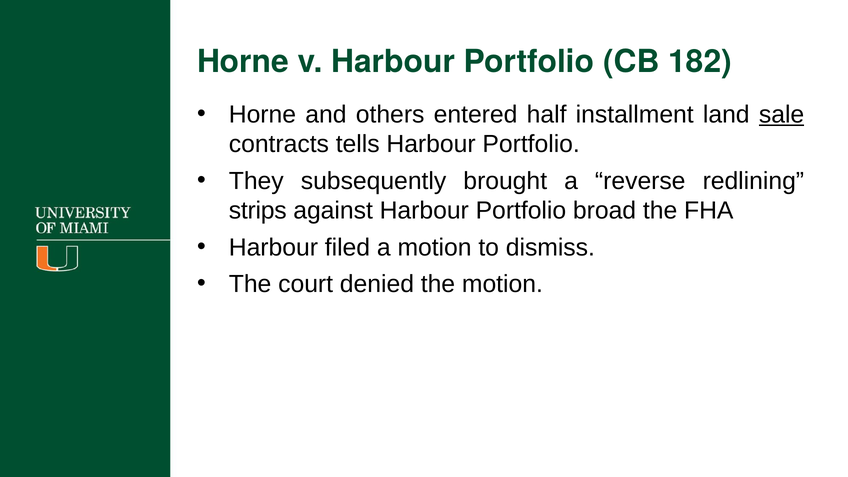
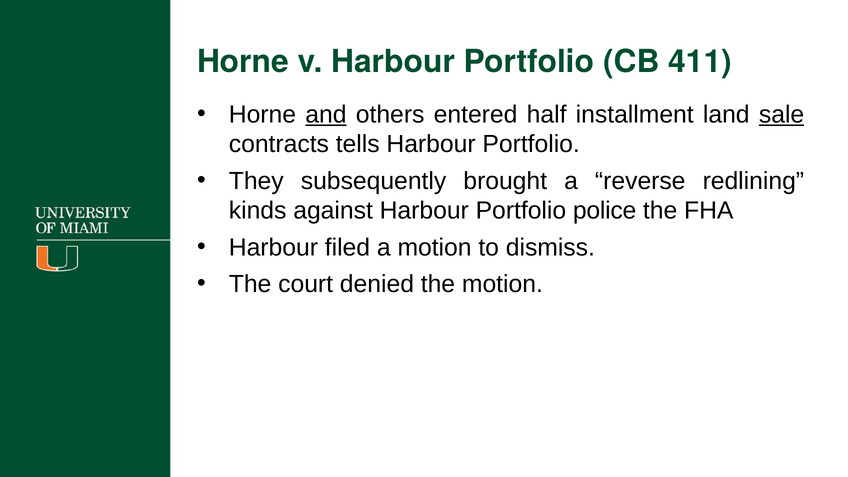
182: 182 -> 411 (700, 62)
and underline: none -> present (326, 114)
strips: strips -> kinds (258, 211)
broad: broad -> police (605, 211)
